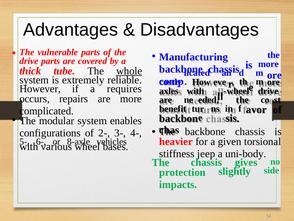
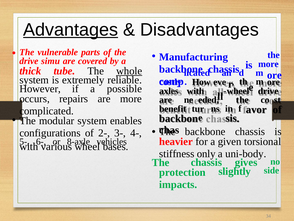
Advantages underline: none -> present (71, 30)
drive parts: parts -> simu (51, 61)
requires: requires -> possible (124, 89)
jeep: jeep -> only (206, 153)
